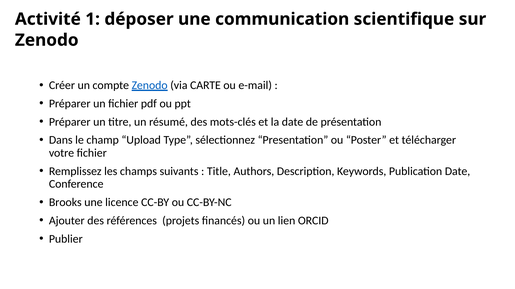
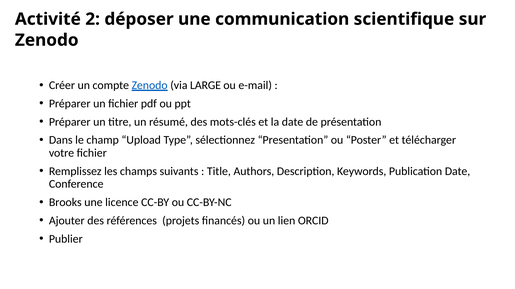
1: 1 -> 2 (93, 19)
CARTE: CARTE -> LARGE (206, 85)
